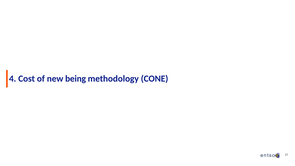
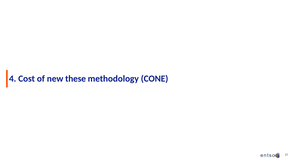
being: being -> these (76, 79)
